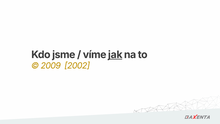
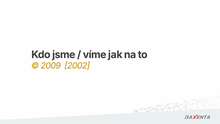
jak underline: present -> none (115, 55)
